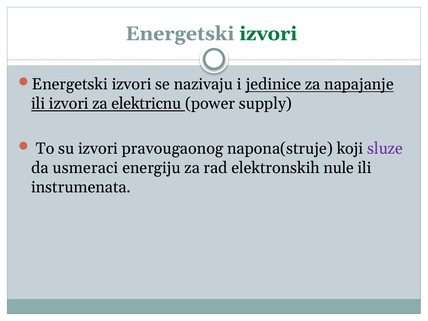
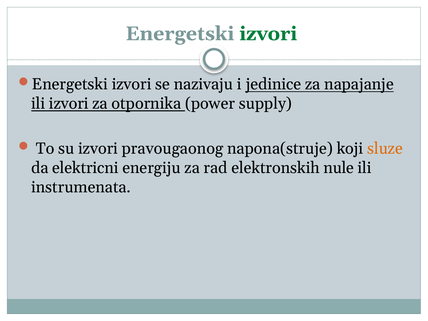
elektricnu: elektricnu -> otpornika (146, 104)
sluze colour: purple -> orange (385, 149)
usmeraci: usmeraci -> elektricni (85, 168)
